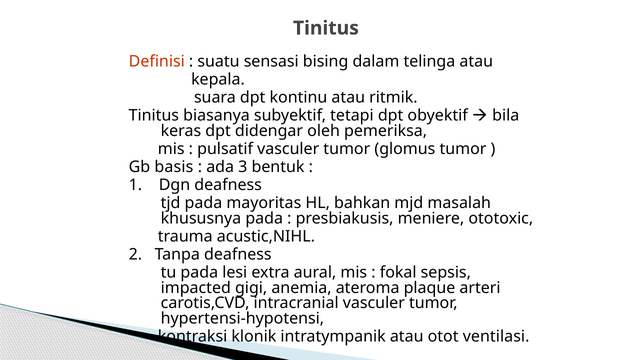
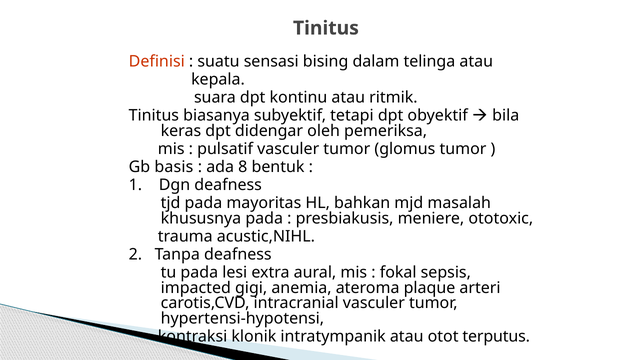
3: 3 -> 8 (243, 167)
ventilasi: ventilasi -> terputus (496, 336)
